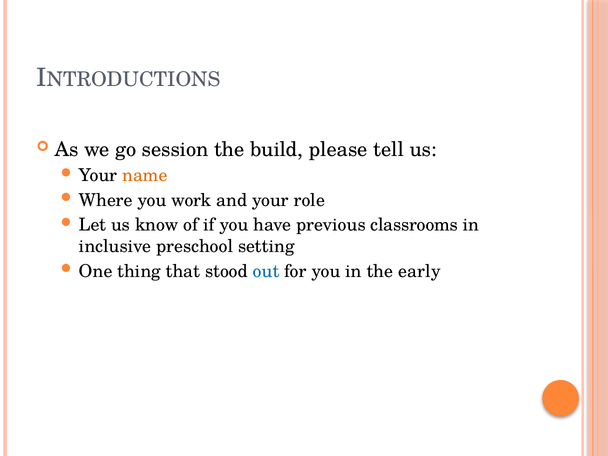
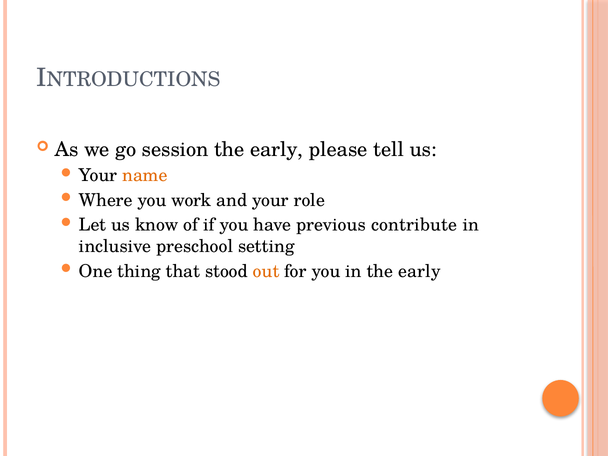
build: build -> early (277, 149)
classrooms: classrooms -> contribute (414, 225)
out colour: blue -> orange (266, 271)
